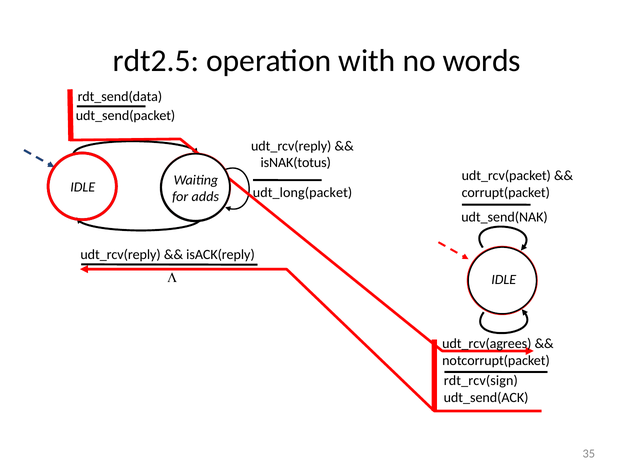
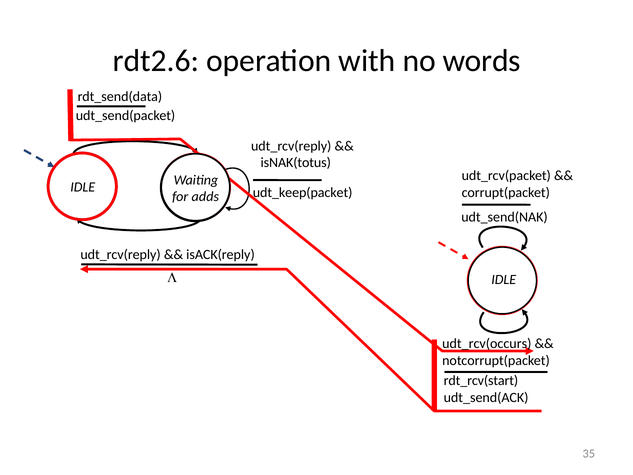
rdt2.5: rdt2.5 -> rdt2.6 (156, 61)
udt_long(packet: udt_long(packet -> udt_keep(packet (303, 193)
udt_rcv(agrees: udt_rcv(agrees -> udt_rcv(occurs (487, 344)
rdt_rcv(sign: rdt_rcv(sign -> rdt_rcv(start (481, 380)
